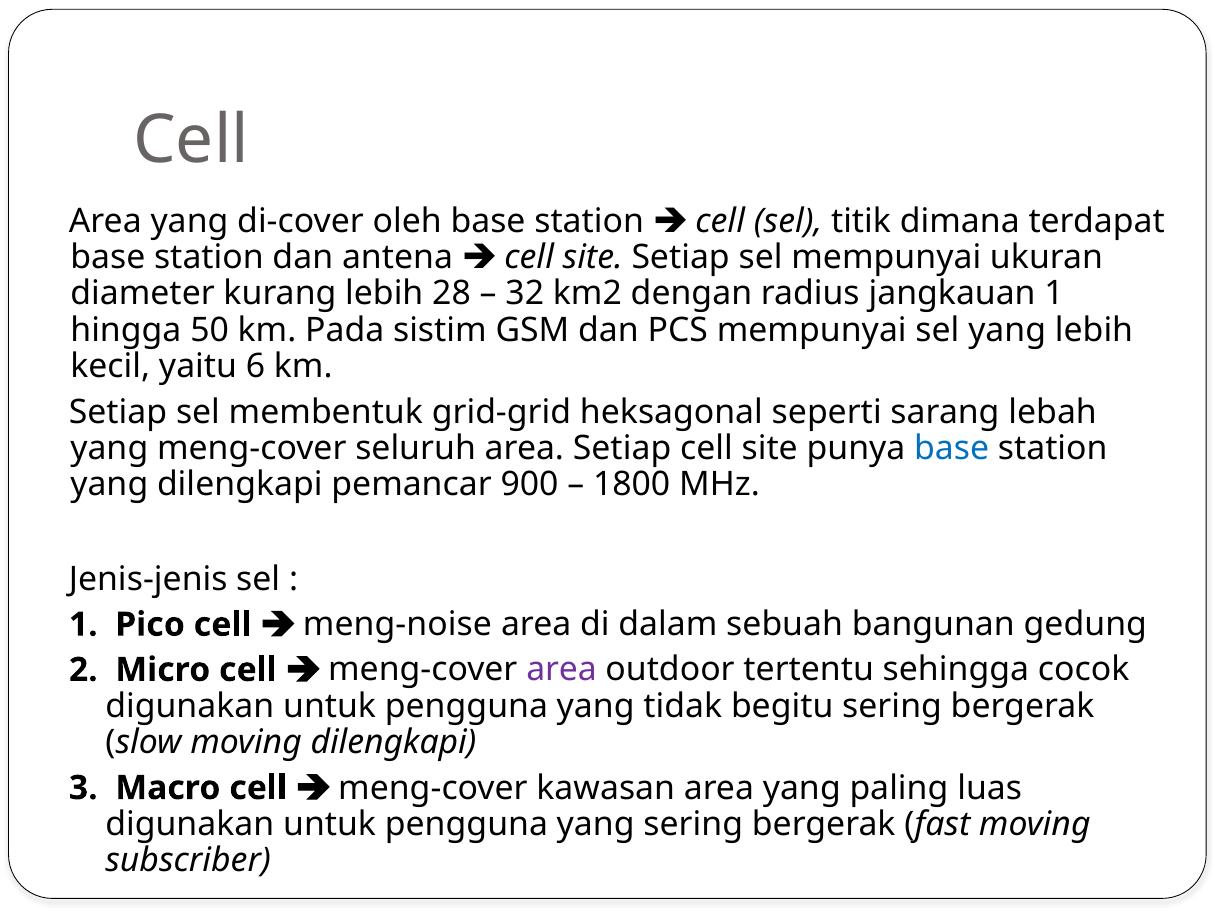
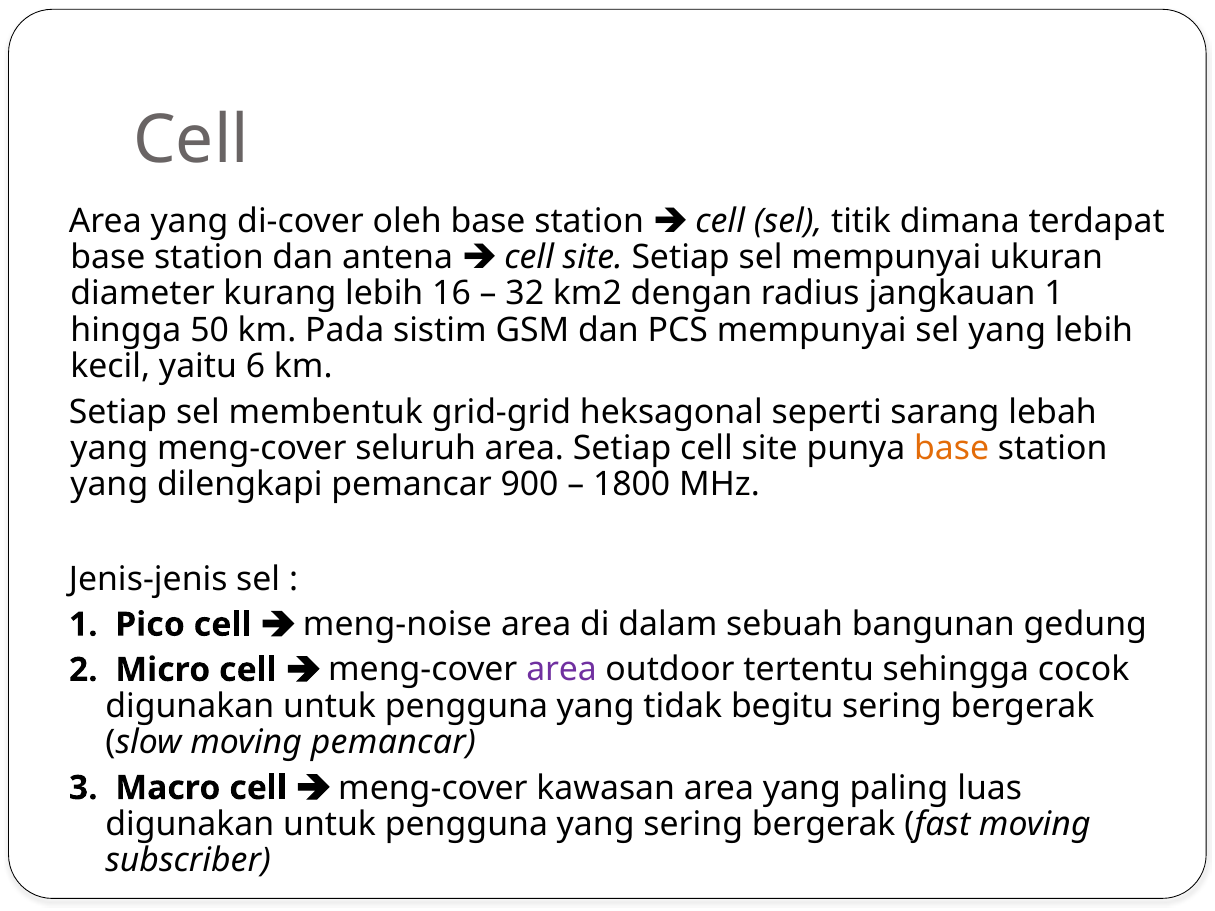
28: 28 -> 16 (452, 294)
base colour: blue -> orange (952, 448)
moving dilengkapi: dilengkapi -> pemancar (393, 743)
